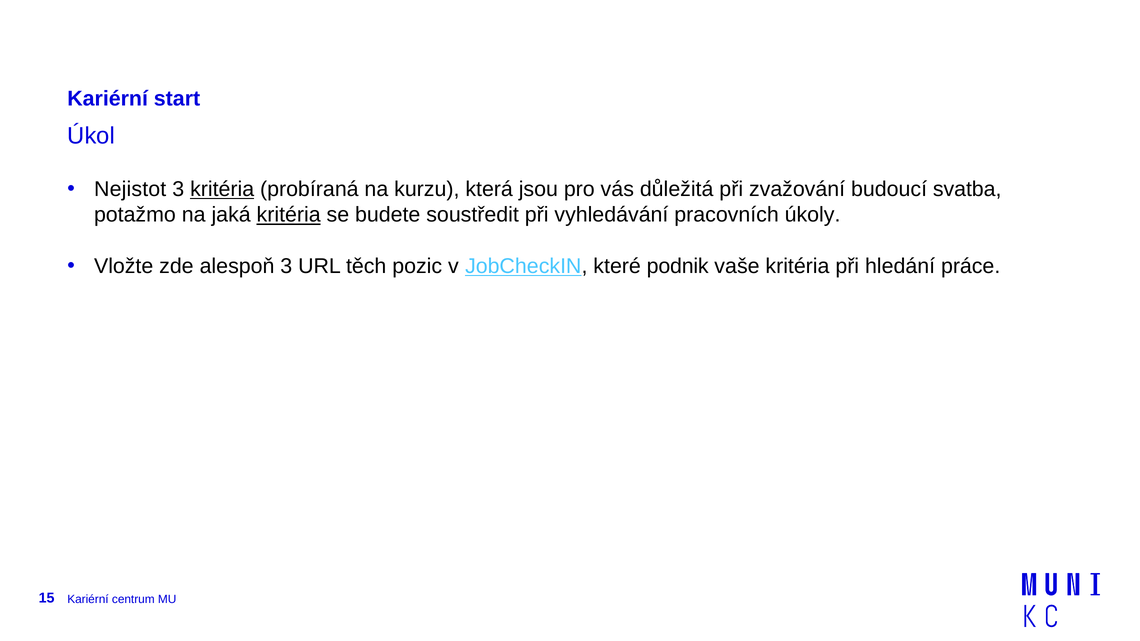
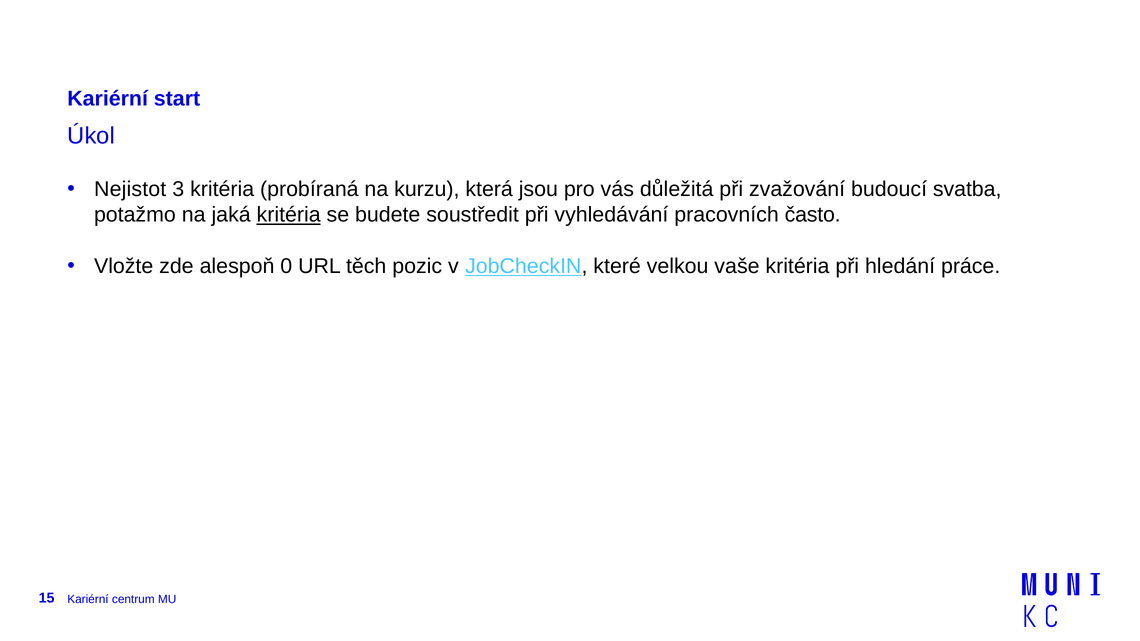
kritéria underline: present -> none (222, 189)
úkoly: úkoly -> často (813, 215)
alespoň 3: 3 -> 0 (286, 266)
podnik: podnik -> velkou (678, 266)
